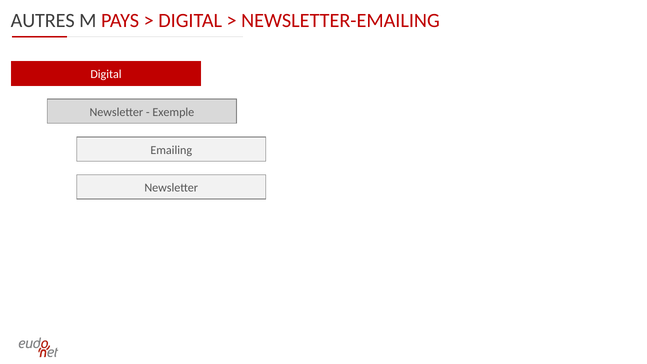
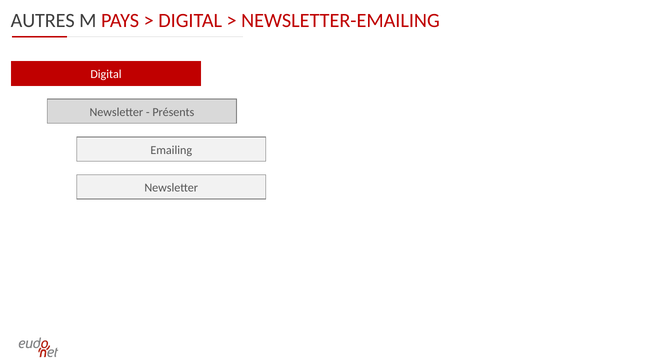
Exemple: Exemple -> Présents (173, 112)
